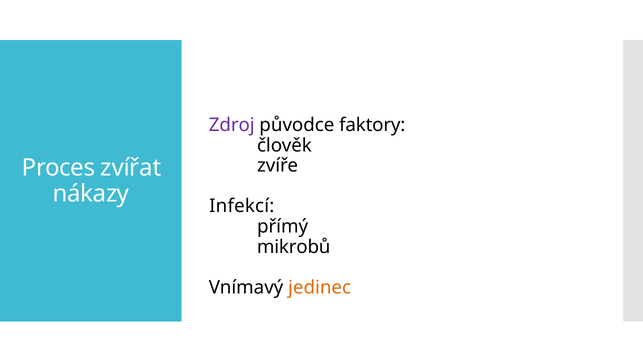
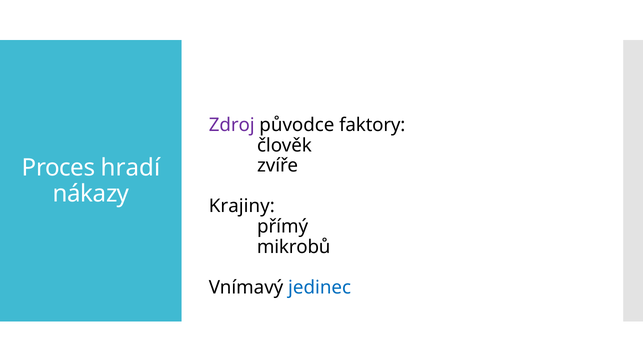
zvířat: zvířat -> hradí (131, 167)
Infekcí: Infekcí -> Krajiny (242, 206)
jedinec colour: orange -> blue (320, 287)
